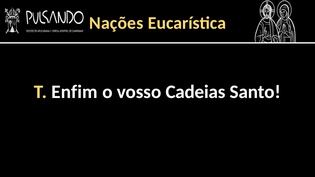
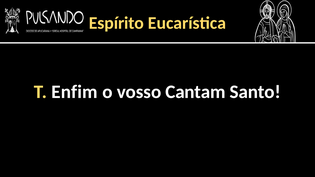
Nações: Nações -> Espírito (116, 23)
Cadeias: Cadeias -> Cantam (195, 92)
